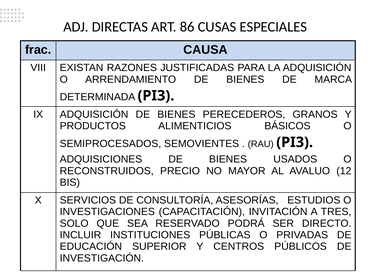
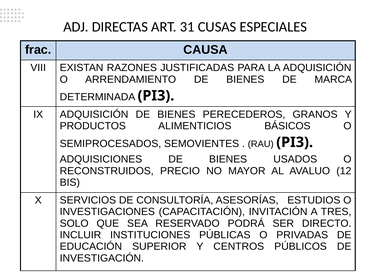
86: 86 -> 31 (187, 27)
